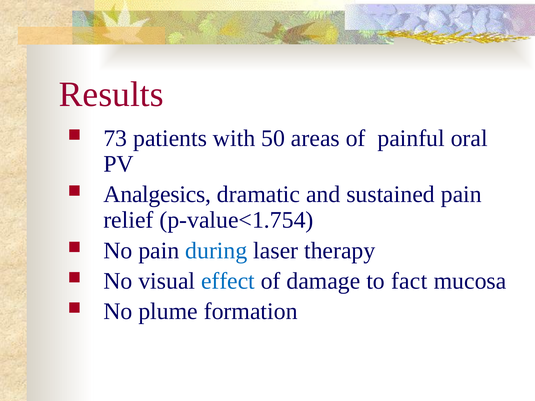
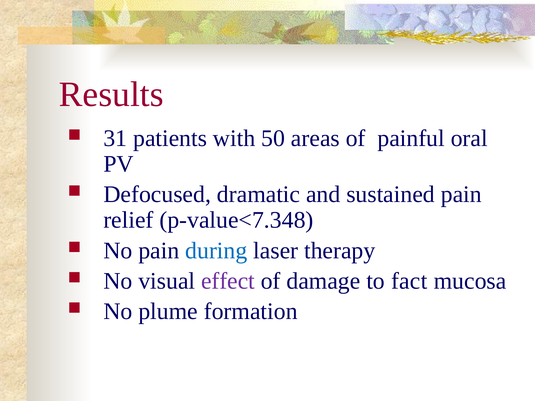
73: 73 -> 31 (115, 138)
Analgesics: Analgesics -> Defocused (157, 195)
p-value<1.754: p-value<1.754 -> p-value<7.348 (236, 220)
effect colour: blue -> purple (228, 281)
